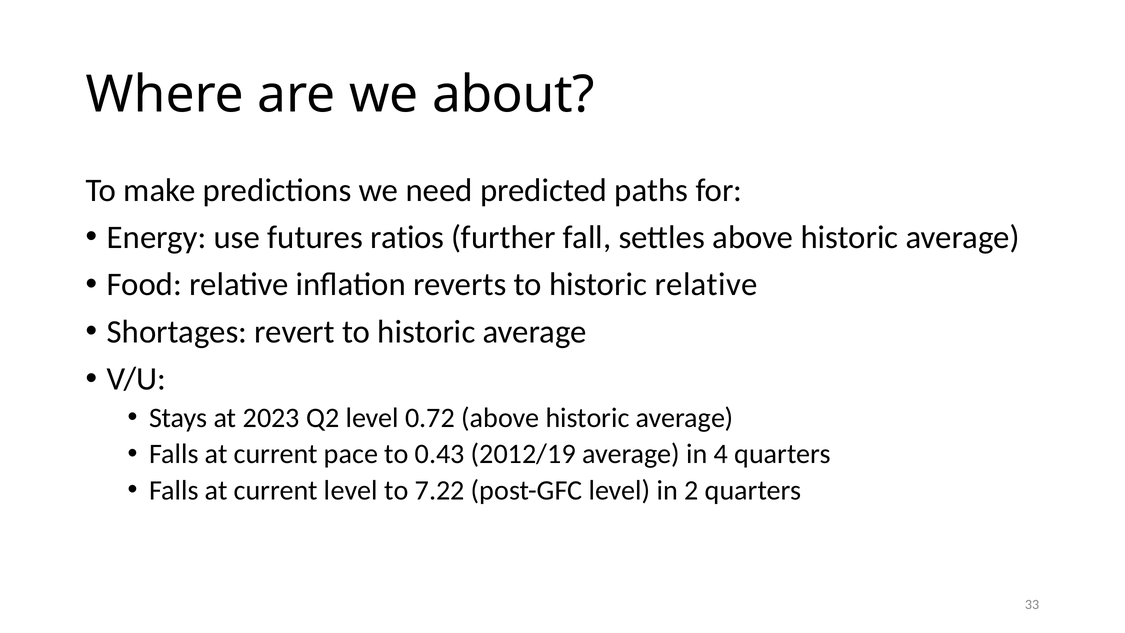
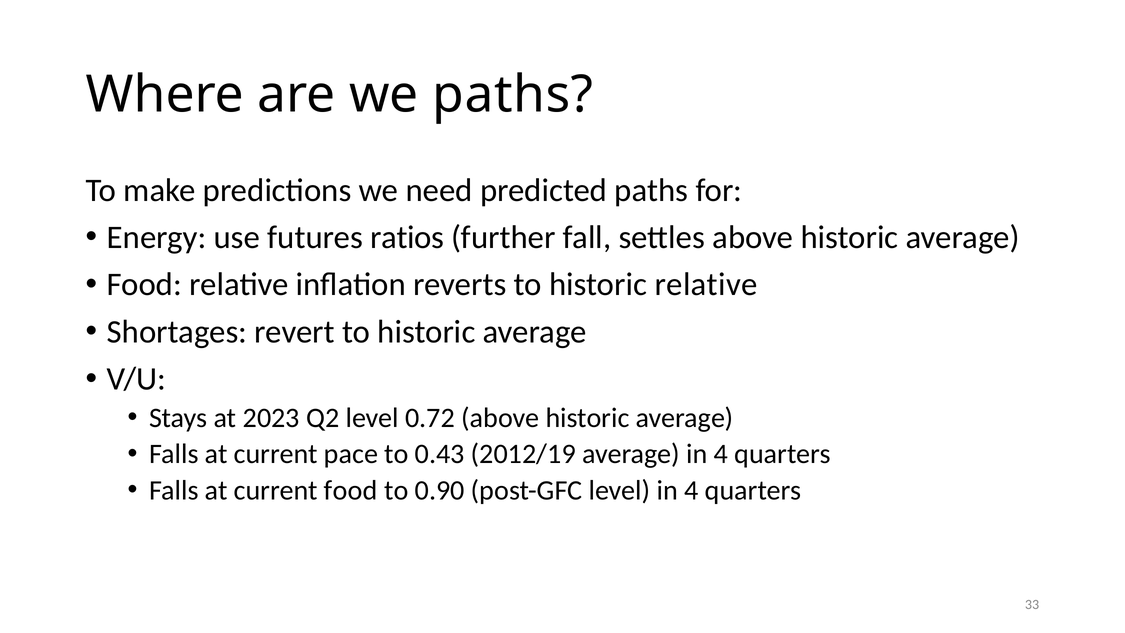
we about: about -> paths (513, 95)
current level: level -> food (351, 490)
7.22: 7.22 -> 0.90 (440, 490)
level in 2: 2 -> 4 (691, 490)
